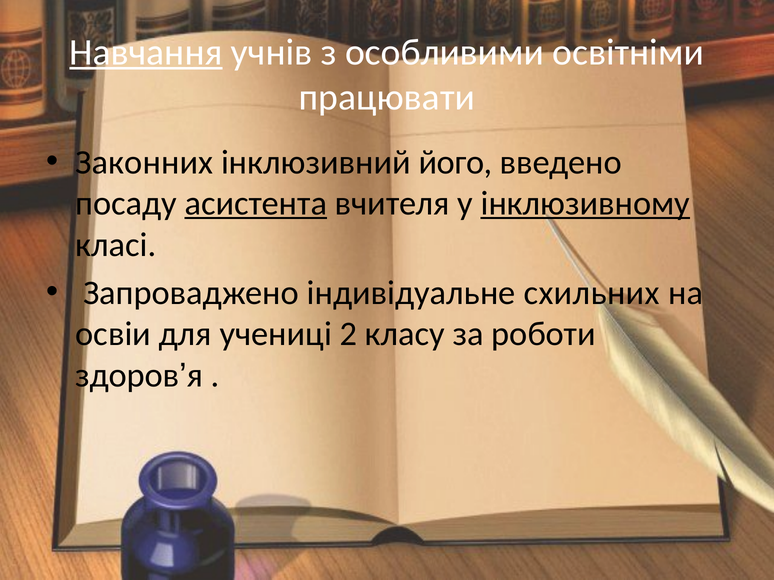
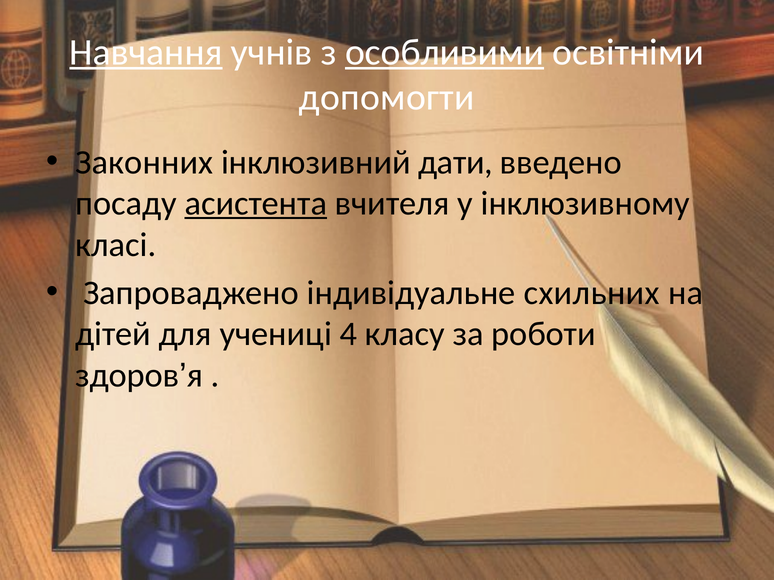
особливими underline: none -> present (445, 52)
працювати: працювати -> допомогти (387, 97)
його: його -> дати (455, 162)
інклюзивному underline: present -> none (585, 204)
освіи: освіи -> дітей (113, 334)
2: 2 -> 4 (348, 334)
